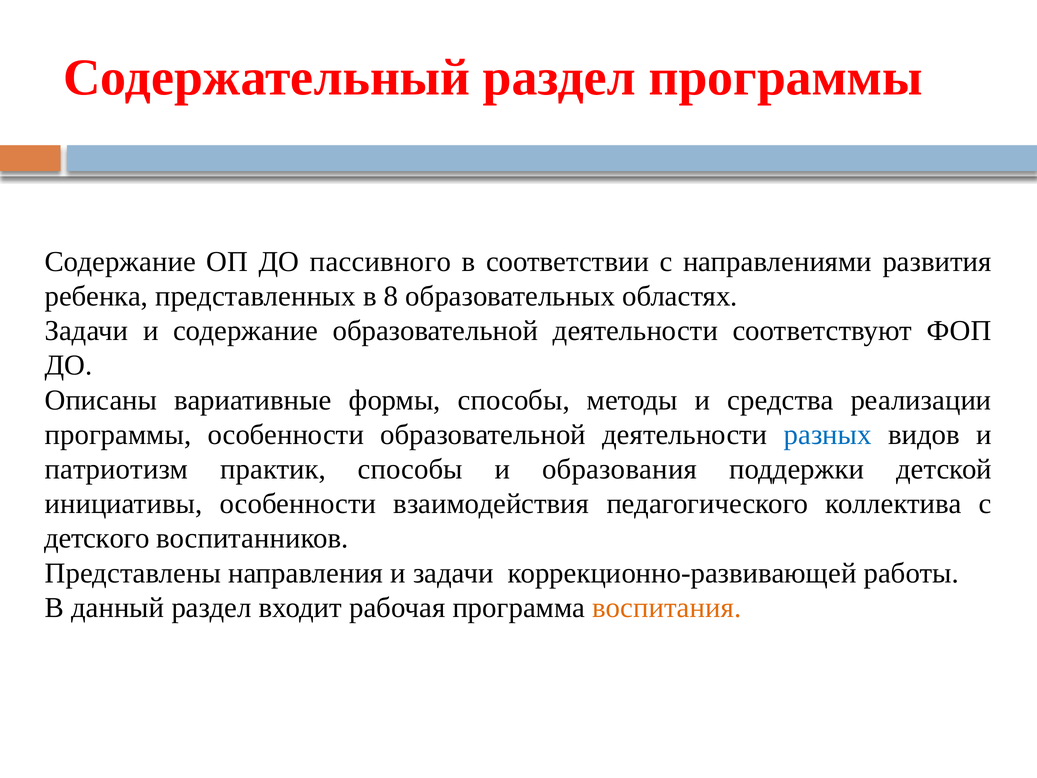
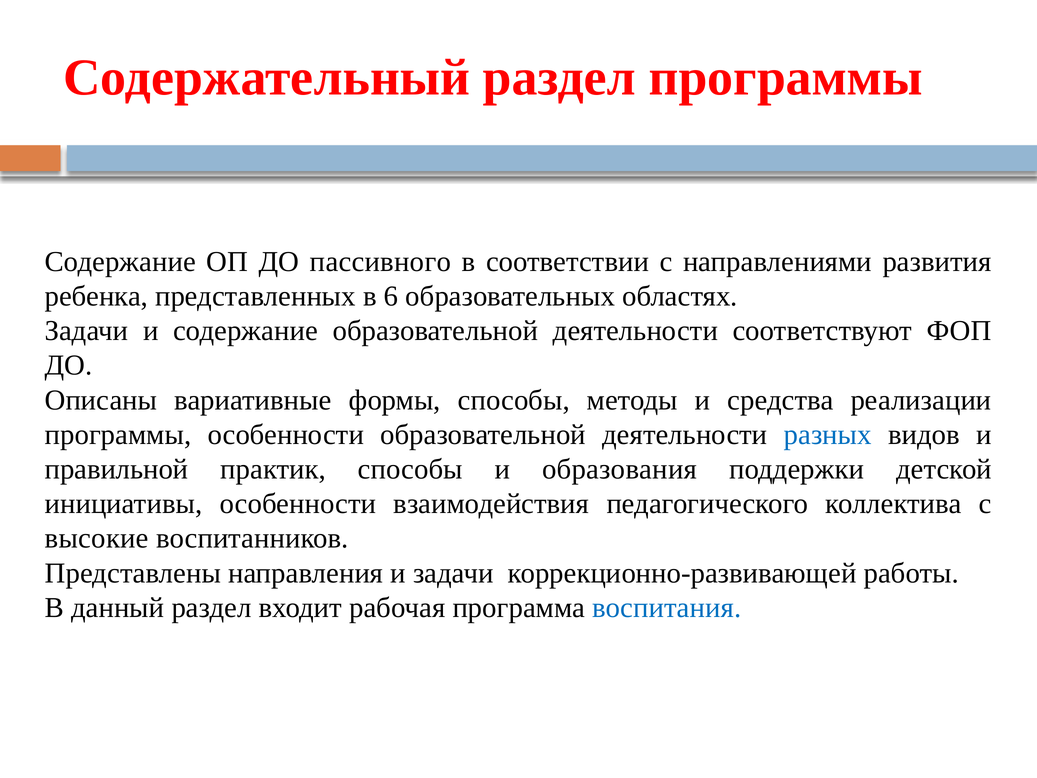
8: 8 -> 6 (391, 296)
патриотизм: патриотизм -> правильной (117, 469)
детского: детского -> высокие (97, 538)
воспитания colour: orange -> blue (667, 607)
